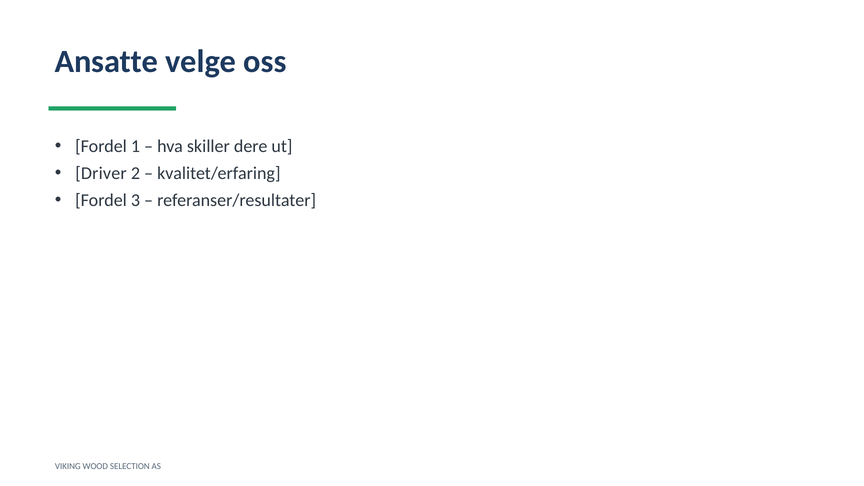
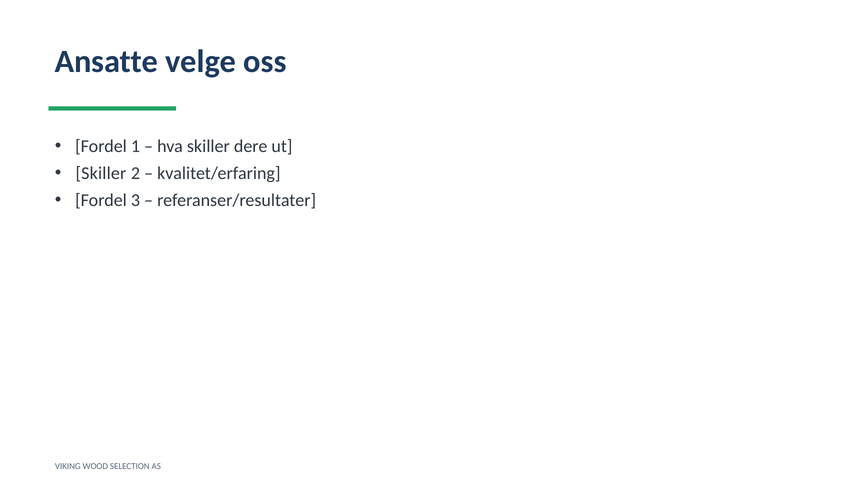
Driver: Driver -> Skiller (101, 173)
